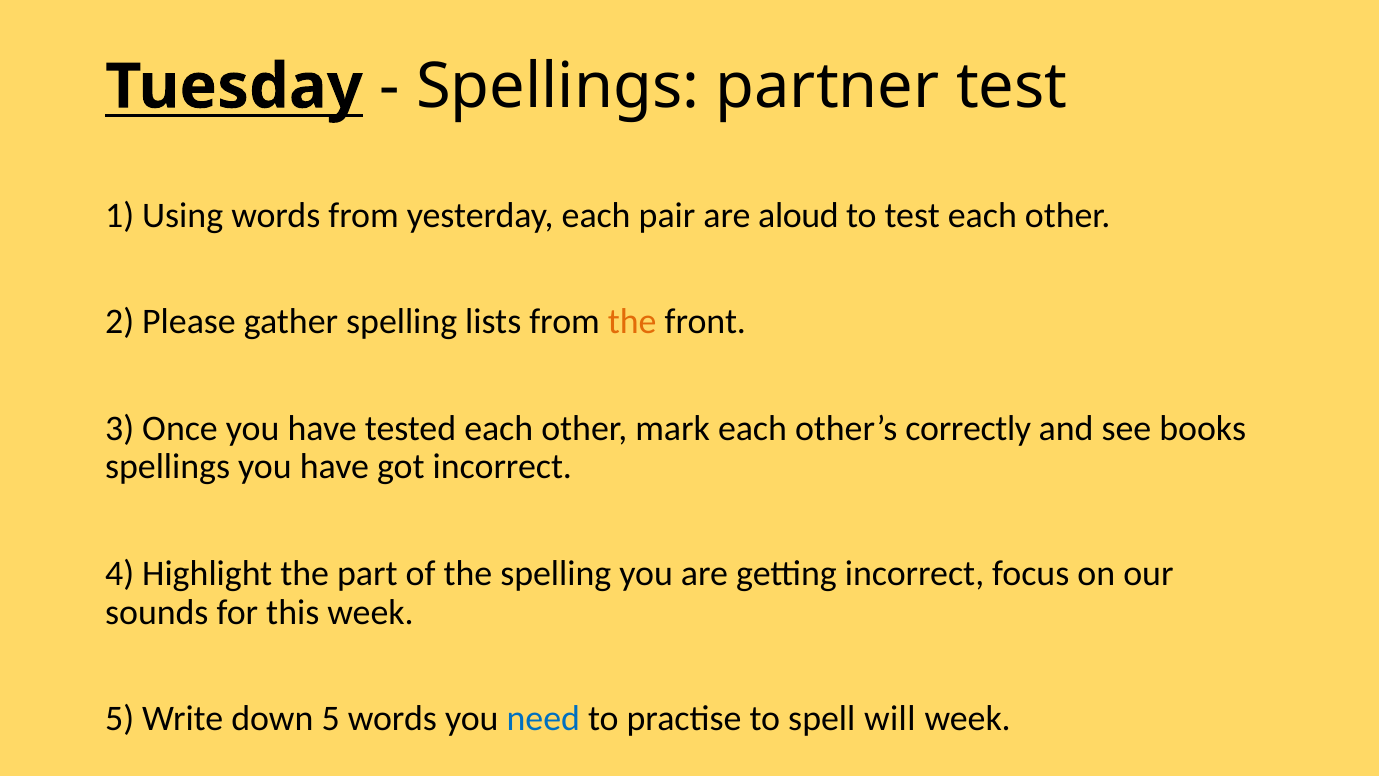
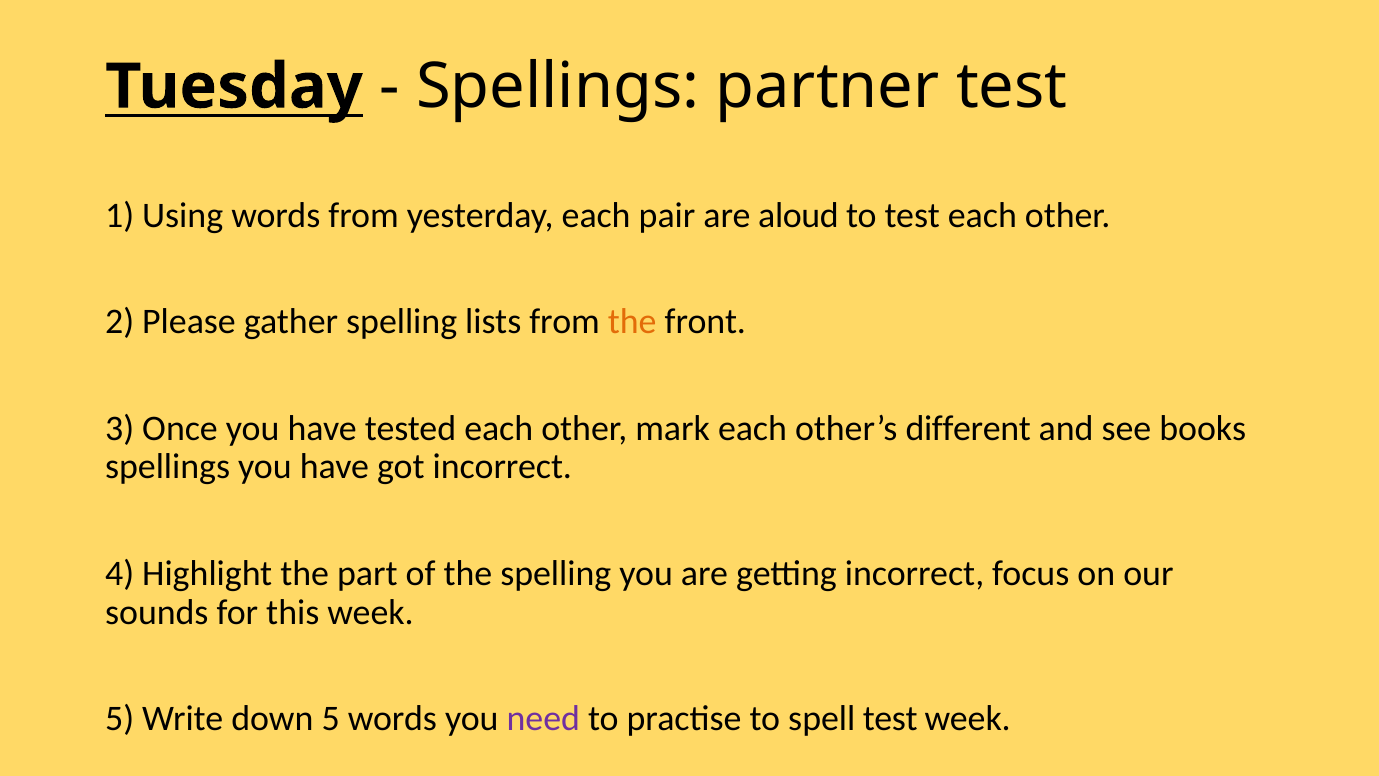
correctly: correctly -> different (968, 428)
need colour: blue -> purple (543, 718)
spell will: will -> test (890, 718)
